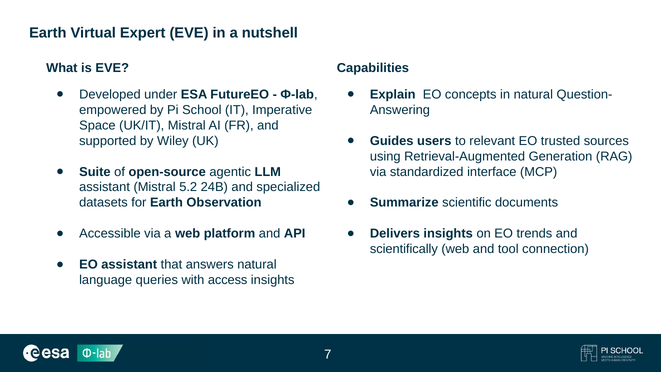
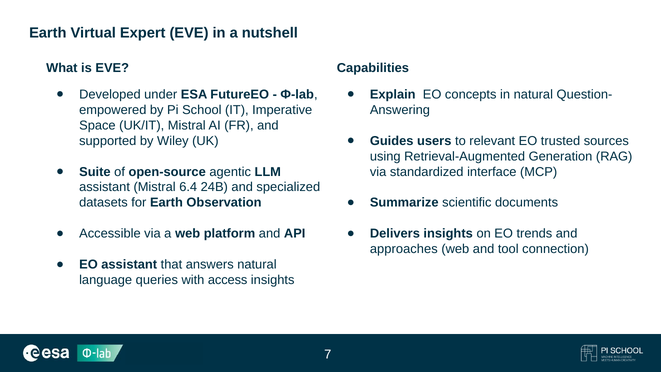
5.2: 5.2 -> 6.4 (188, 187)
scientifically: scientifically -> approaches (404, 249)
